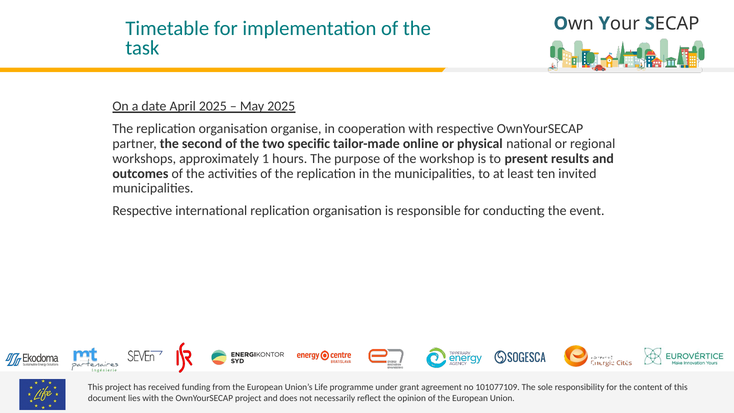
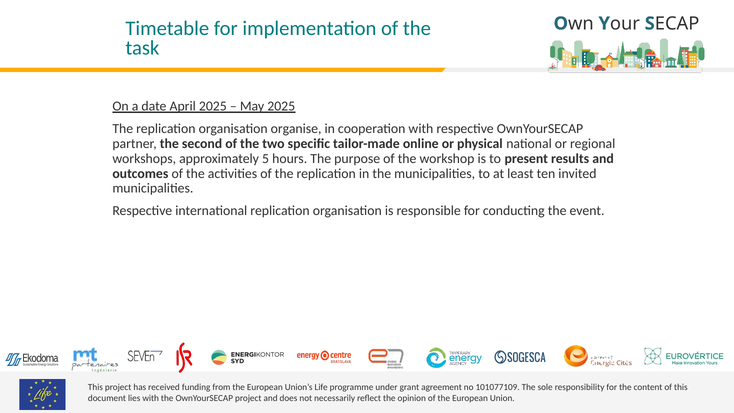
1: 1 -> 5 (266, 159)
